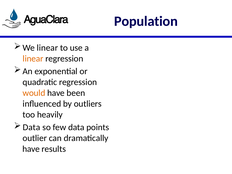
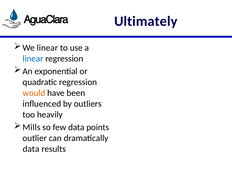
Population: Population -> Ultimately (146, 21)
linear colour: orange -> blue (33, 59)
Data: Data -> Mills (31, 127)
have: have -> data (31, 149)
